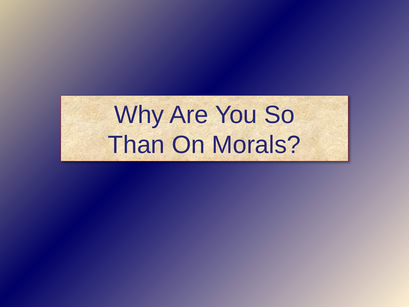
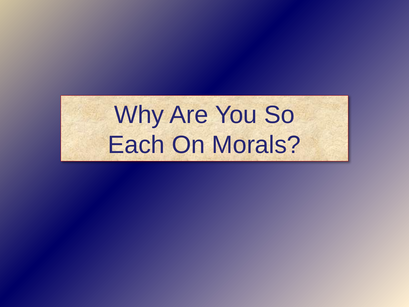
Than: Than -> Each (136, 145)
